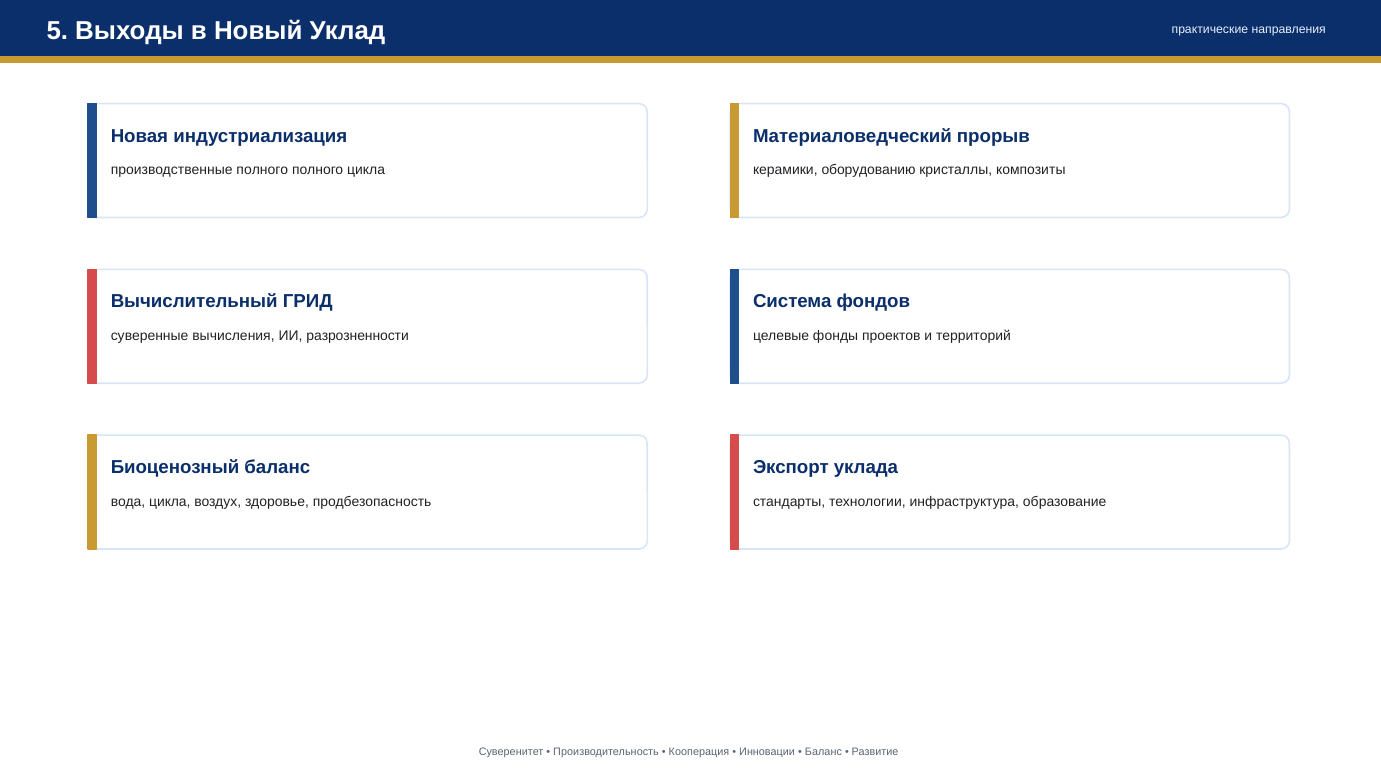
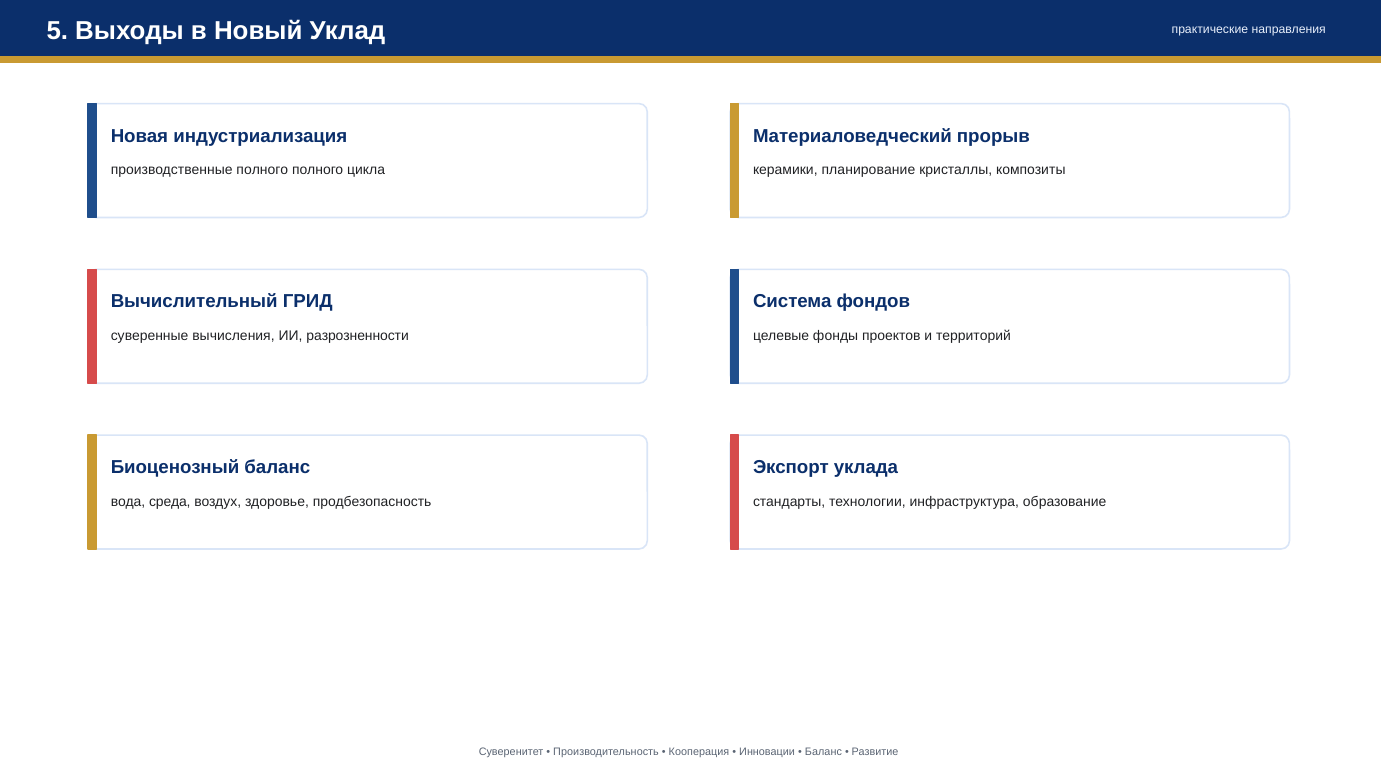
оборудованию: оборудованию -> планирование (868, 170)
вода цикла: цикла -> среда (170, 501)
